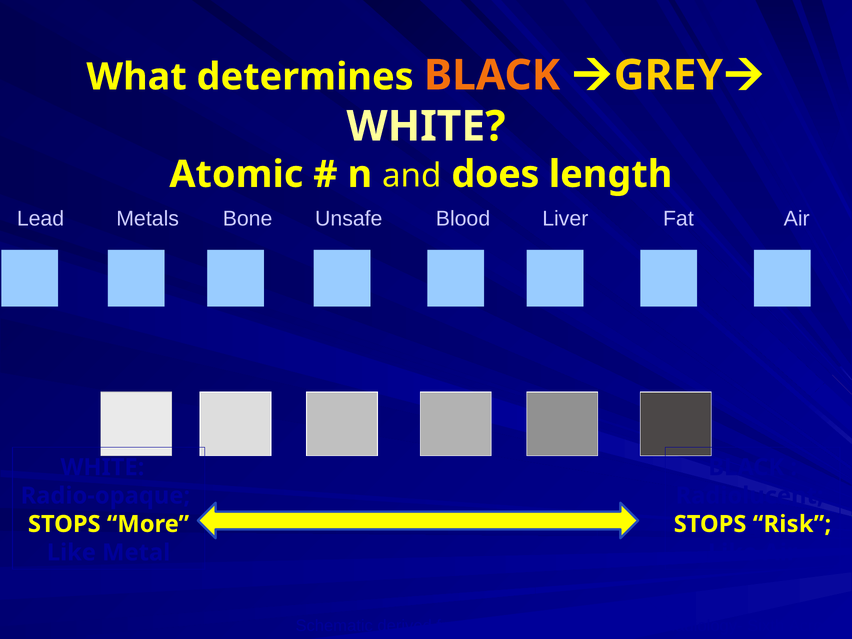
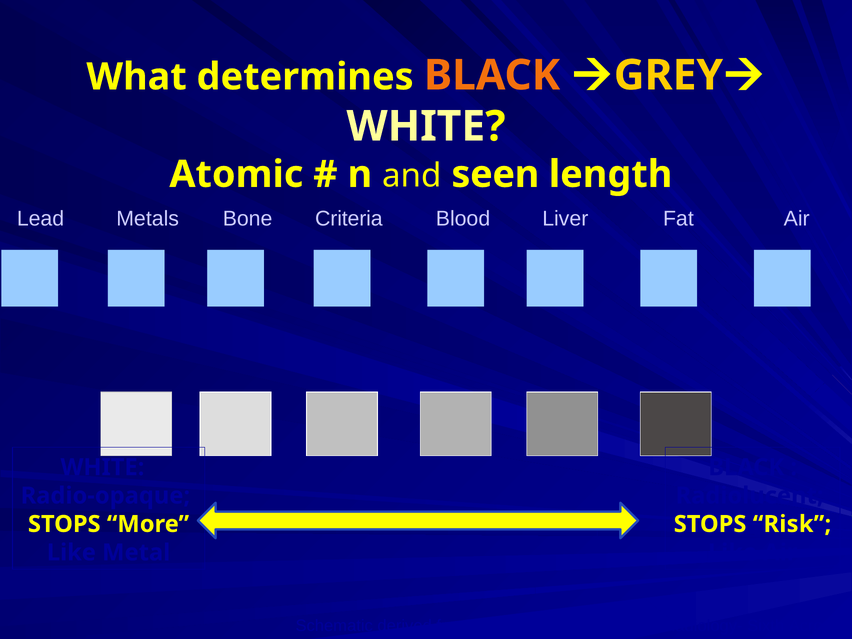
does: does -> seen (495, 174)
Unsafe: Unsafe -> Criteria (349, 219)
